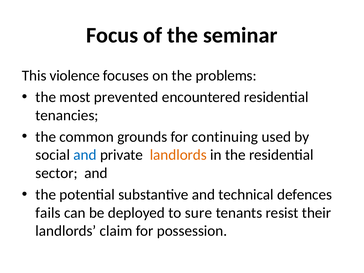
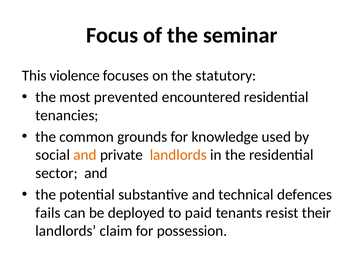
problems: problems -> statutory (226, 76)
continuing: continuing -> knowledge (225, 137)
and colour: blue -> orange (85, 155)
sure: sure -> paid (198, 213)
